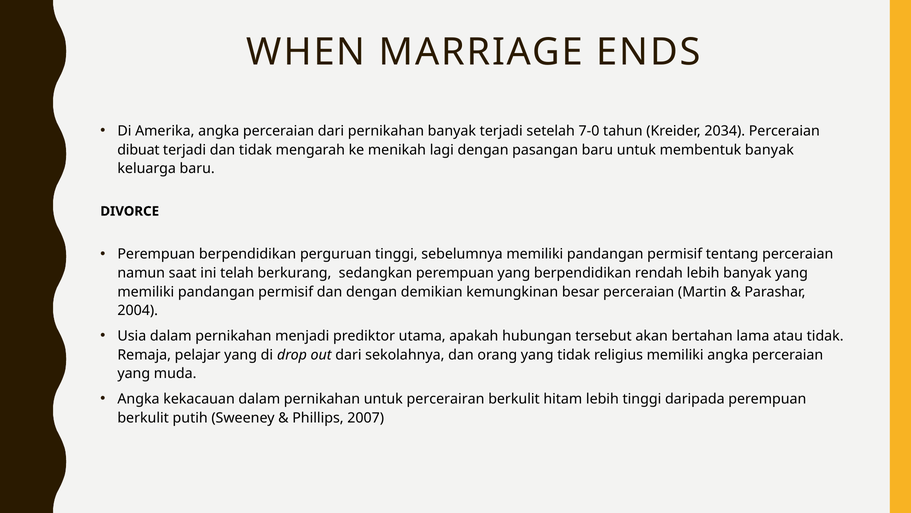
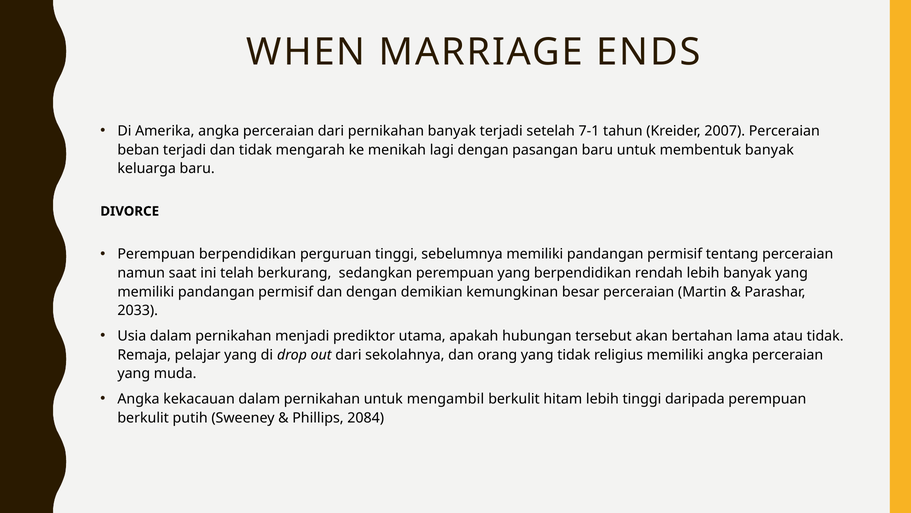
7-0: 7-0 -> 7-1 (589, 131)
2034: 2034 -> 2007 (725, 131)
dibuat: dibuat -> beban (138, 150)
2004: 2004 -> 2033 (138, 310)
percerairan: percerairan -> mengambil (445, 399)
2007: 2007 -> 2084 (366, 417)
